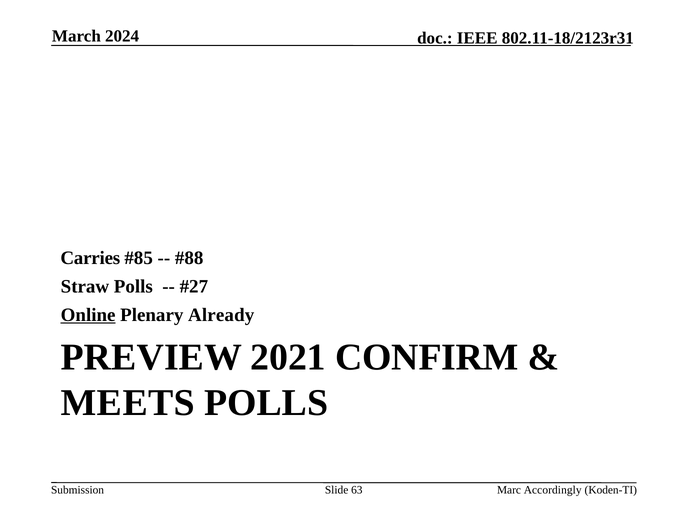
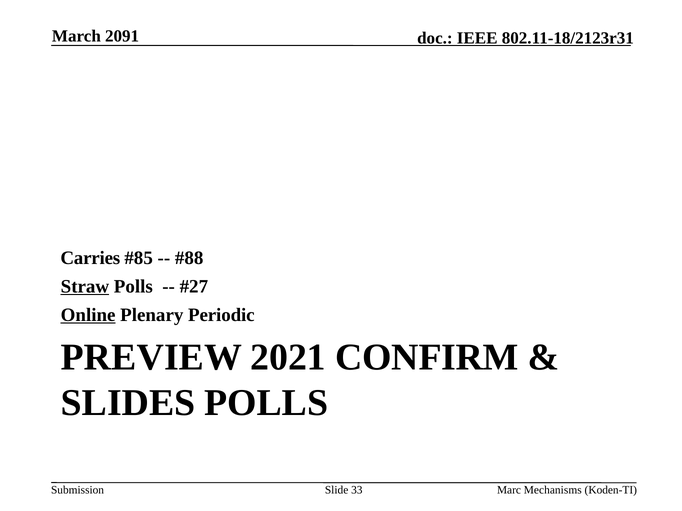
2024: 2024 -> 2091 (122, 36)
Straw underline: none -> present (85, 287)
Already: Already -> Periodic (221, 315)
MEETS: MEETS -> SLIDES (128, 403)
63: 63 -> 33 (357, 491)
Accordingly: Accordingly -> Mechanisms (553, 491)
